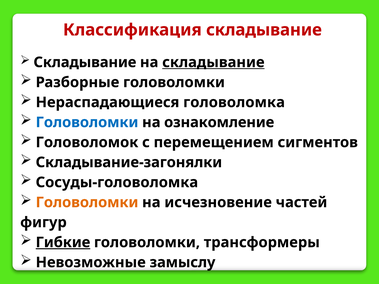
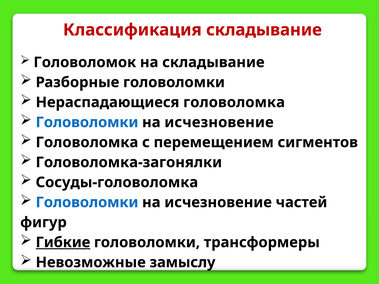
Складывание: Складывание -> Головоломок (85, 62)
складывание underline: present -> none (213, 62)
ознакомление: ознакомление -> исчезновение (219, 122)
Головоломок: Головоломок -> Головоломка (87, 142)
Складывание-загонялки: Складывание-загонялки -> Головоломка-загонялки (129, 162)
Головоломки colour: orange -> blue (87, 203)
